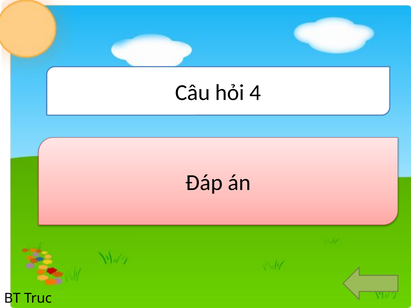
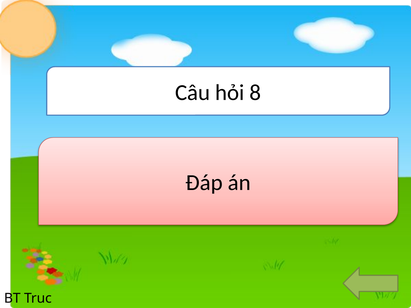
4: 4 -> 8 (255, 93)
